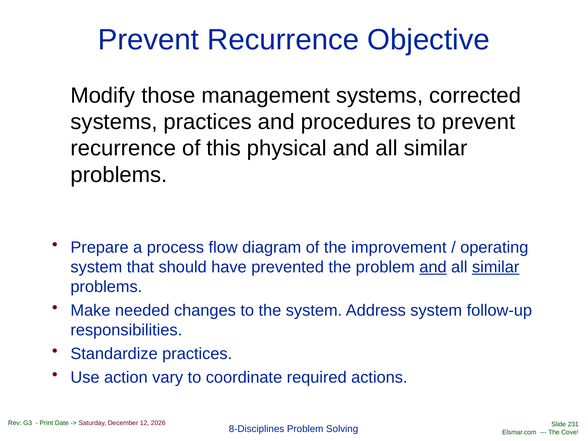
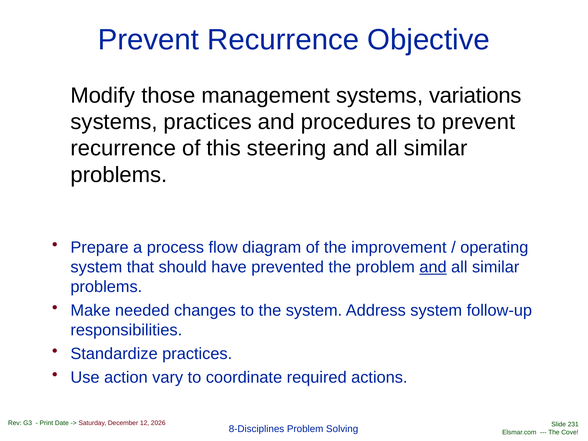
corrected: corrected -> variations (475, 95)
physical: physical -> steering (287, 148)
similar underline: present -> none (496, 267)
